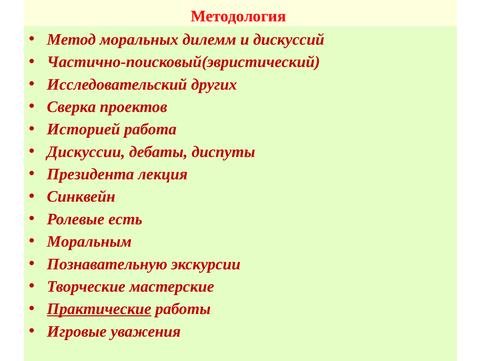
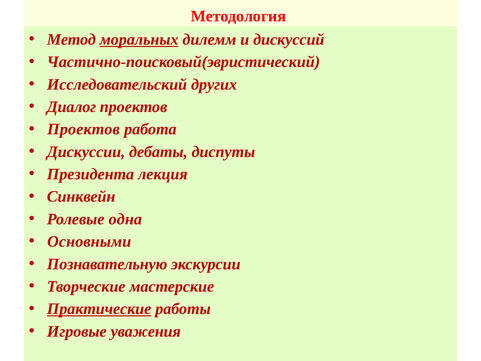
моральных underline: none -> present (139, 39)
Сверка: Сверка -> Диалог (71, 107)
Историей: Историей -> Проектов (83, 129)
есть: есть -> одна (125, 219)
Моральным: Моральным -> Основными (89, 241)
